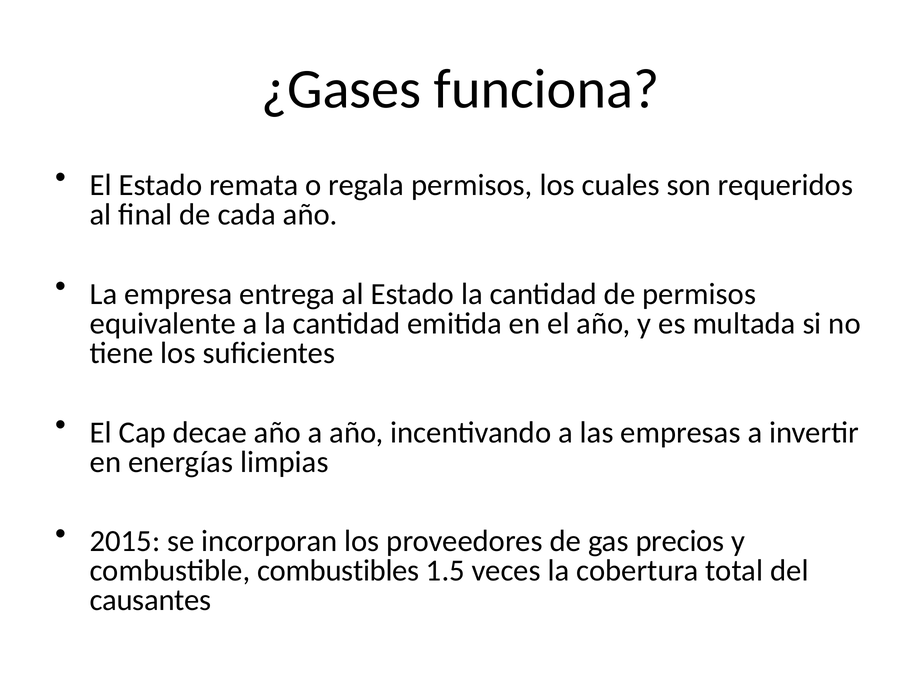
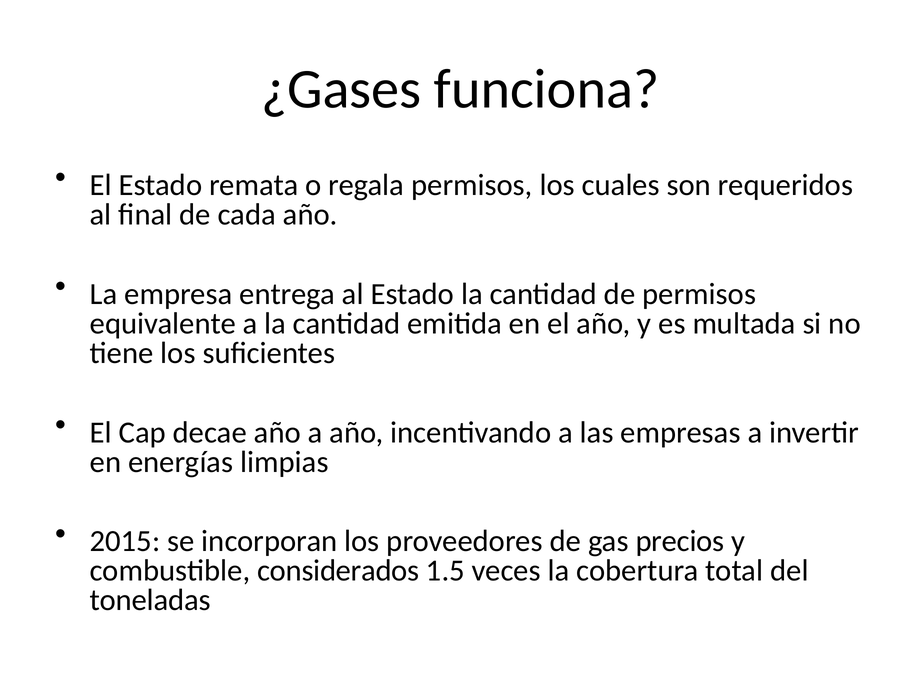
combustibles: combustibles -> considerados (338, 571)
causantes: causantes -> toneladas (150, 600)
